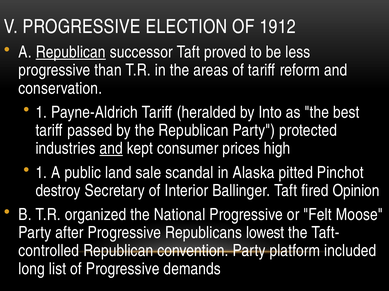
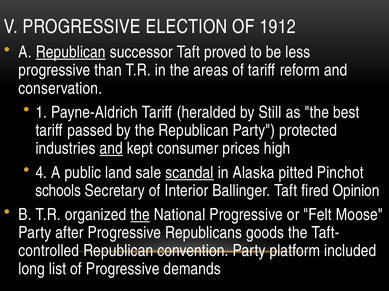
Into: Into -> Still (270, 113)
1: 1 -> 4 (41, 173)
scandal underline: none -> present (190, 173)
destroy: destroy -> schools (58, 191)
the underline: none -> present (140, 215)
lowest: lowest -> goods (265, 233)
